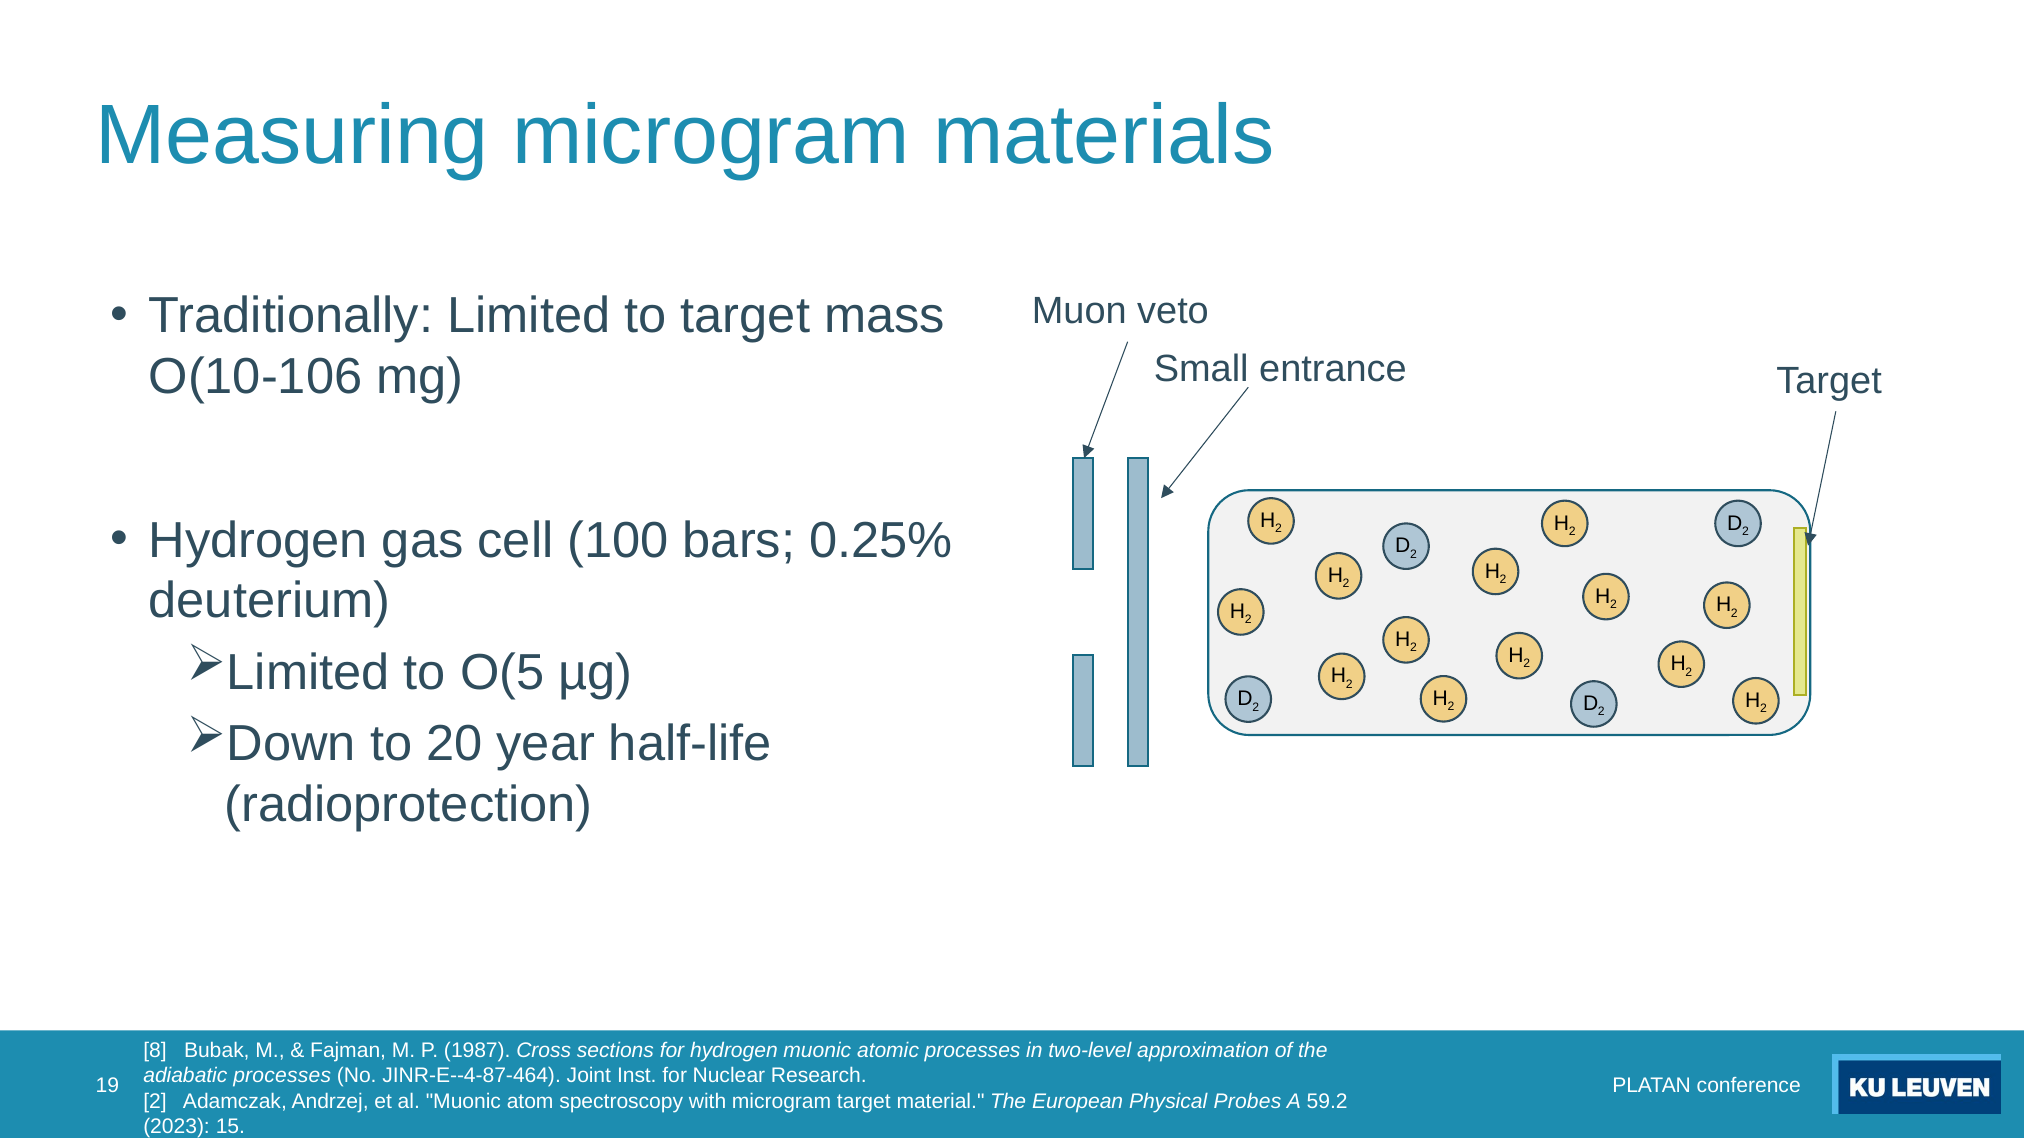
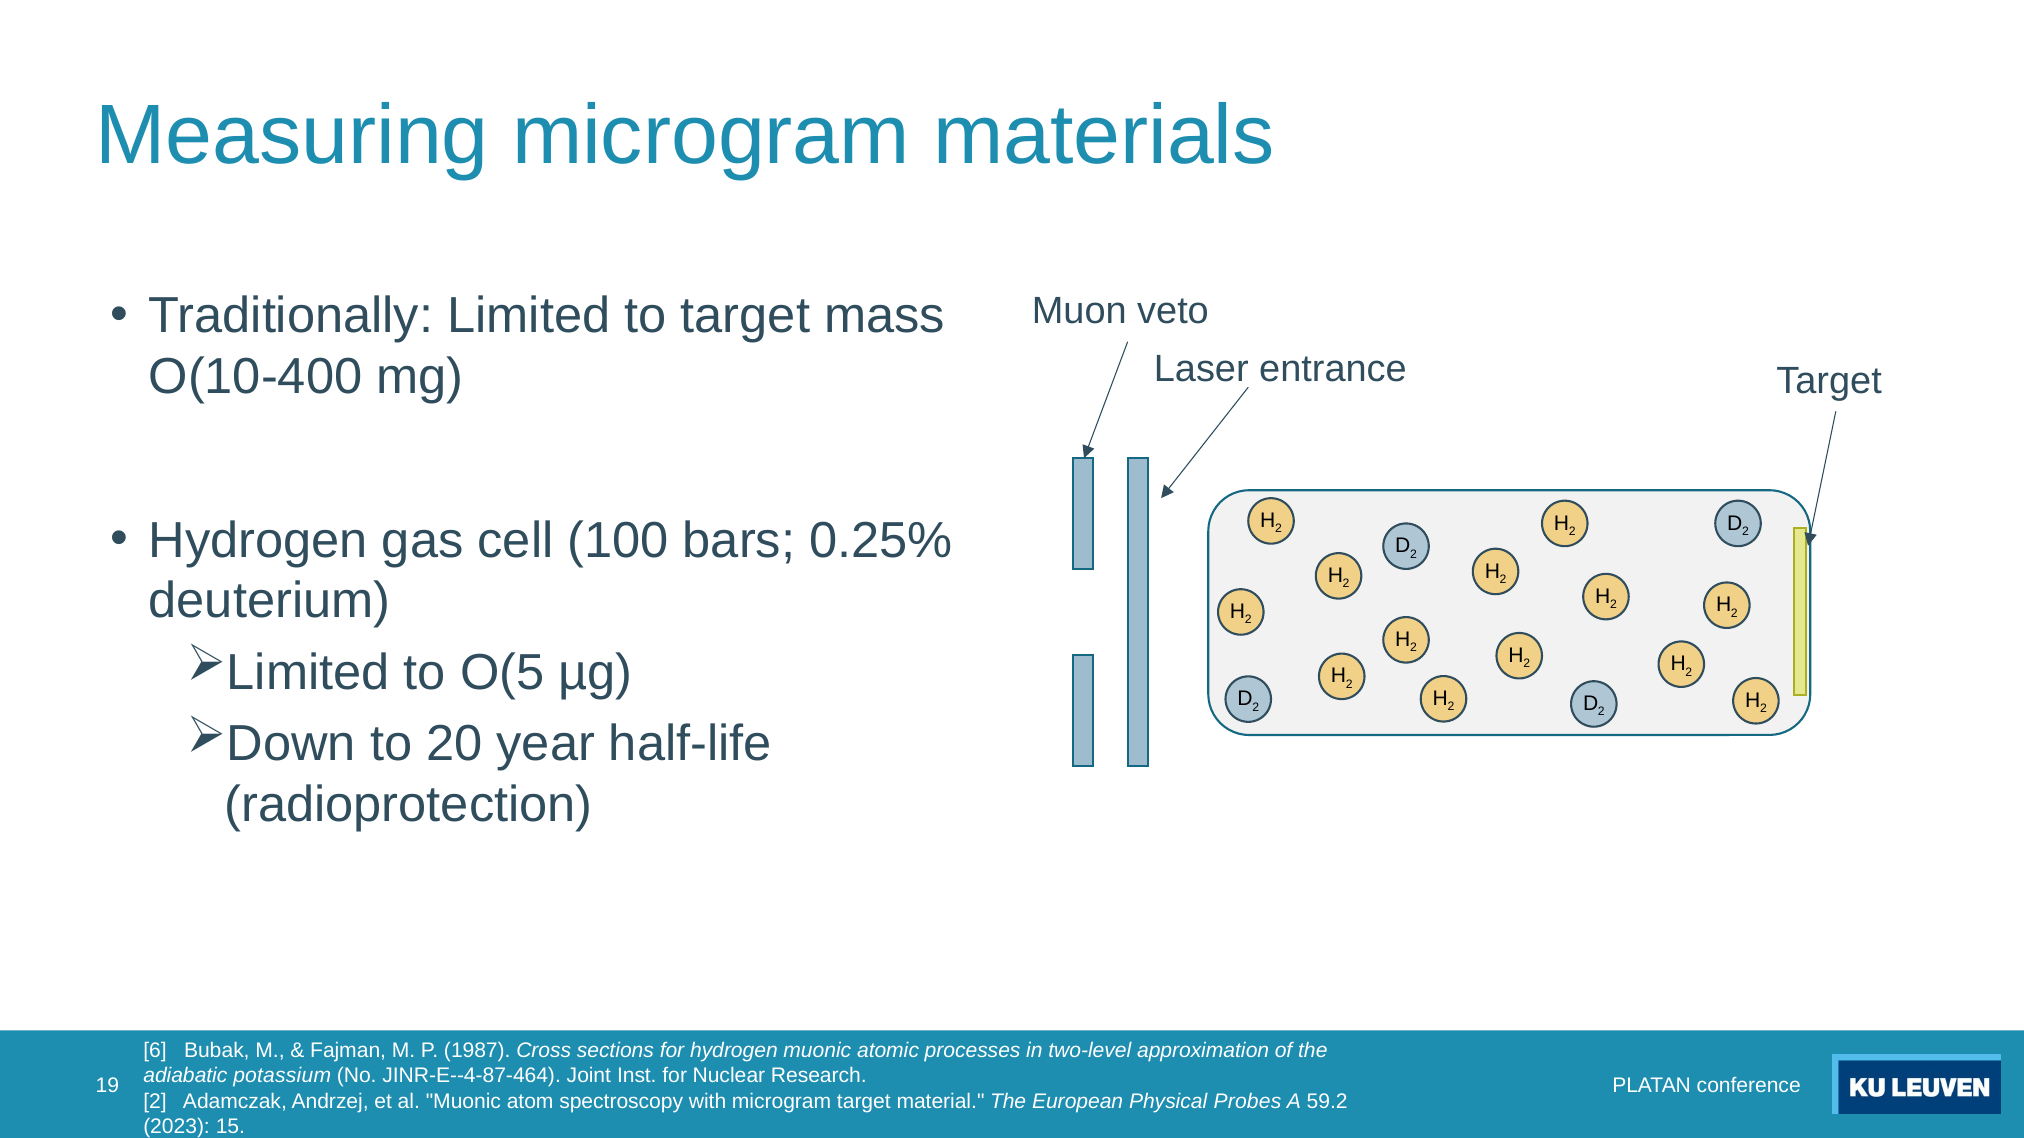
Small: Small -> Laser (1201, 370)
O(10-106: O(10-106 -> O(10-400 (256, 377)
8: 8 -> 6 (155, 1051)
adiabatic processes: processes -> potassium (282, 1076)
